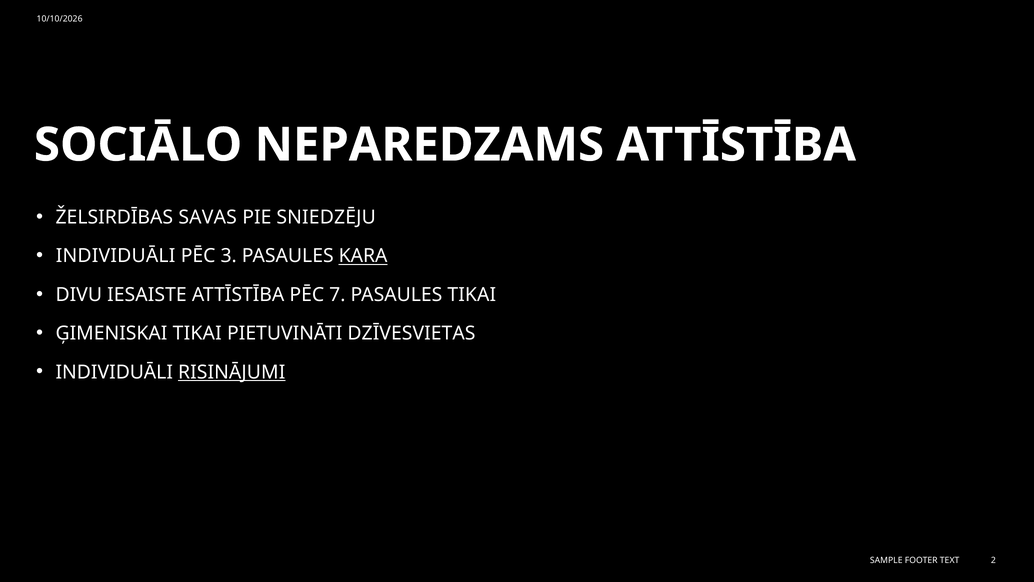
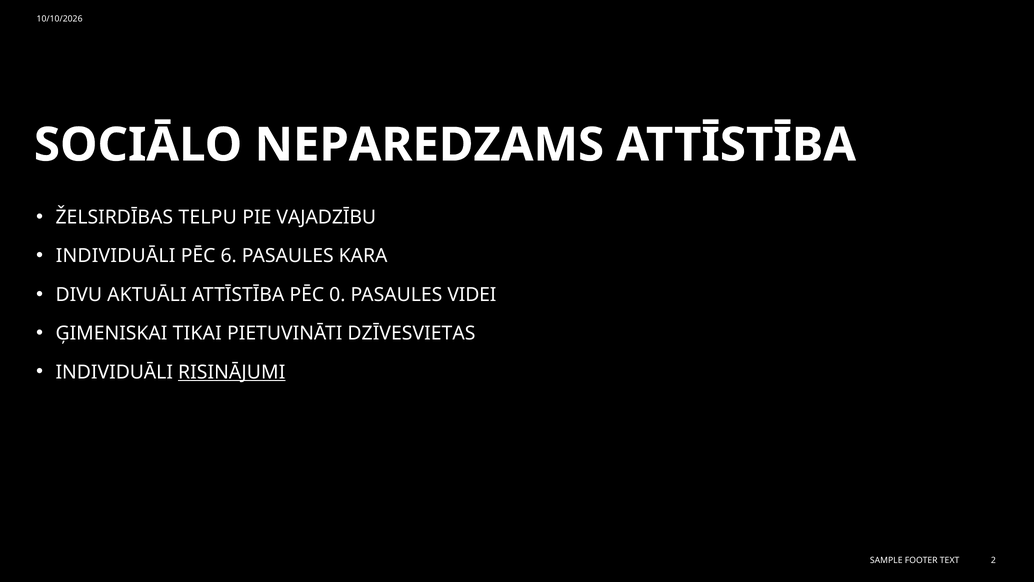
SAVAS: SAVAS -> TELPU (208, 217)
SNIEDZĒJU: SNIEDZĒJU -> VAJADZĪBU (326, 217)
3: 3 -> 6 (229, 256)
KARA underline: present -> none (363, 256)
IESAISTE: IESAISTE -> AKTUĀLI (147, 295)
7: 7 -> 0 (337, 295)
PASAULES TIKAI: TIKAI -> VIDEI (472, 295)
